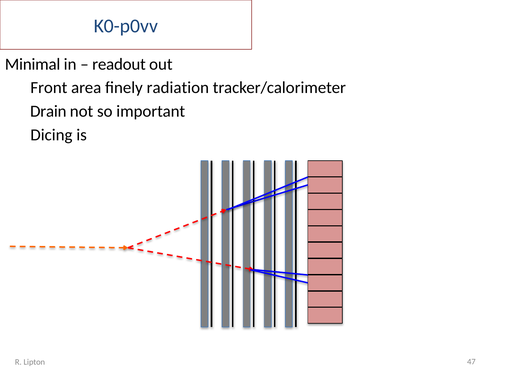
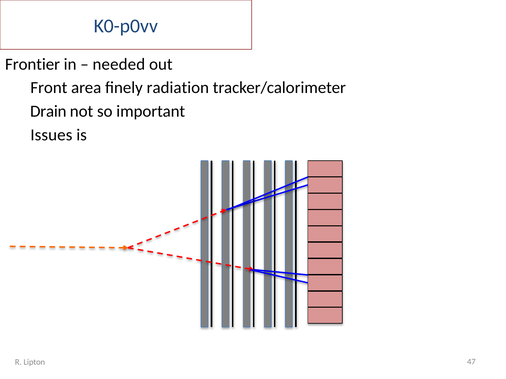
Minimal: Minimal -> Frontier (33, 64)
readout: readout -> needed (119, 64)
Dicing: Dicing -> Issues (51, 135)
